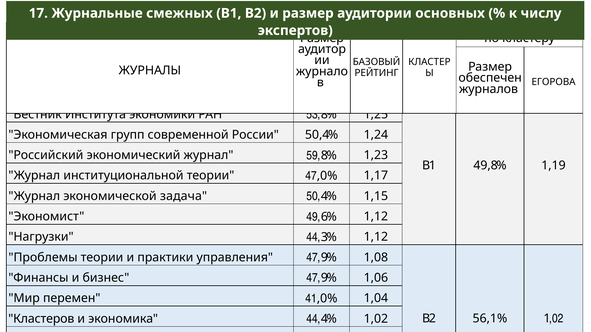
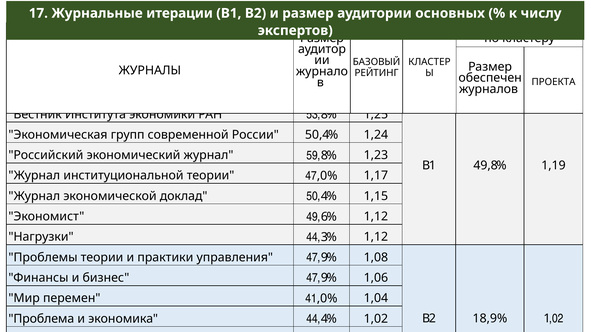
смежных: смежных -> итерации (180, 13)
ЕГОРОВА: ЕГОРОВА -> ПРОЕКТА (554, 82)
задача: задача -> доклад (184, 196)
56,1%: 56,1% -> 18,9% (490, 319)
Кластеров: Кластеров -> Проблема (41, 319)
